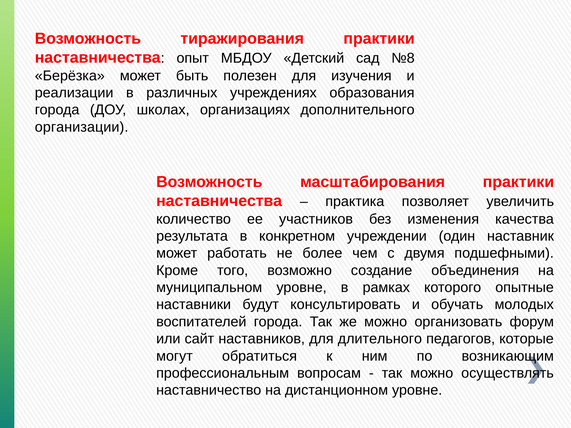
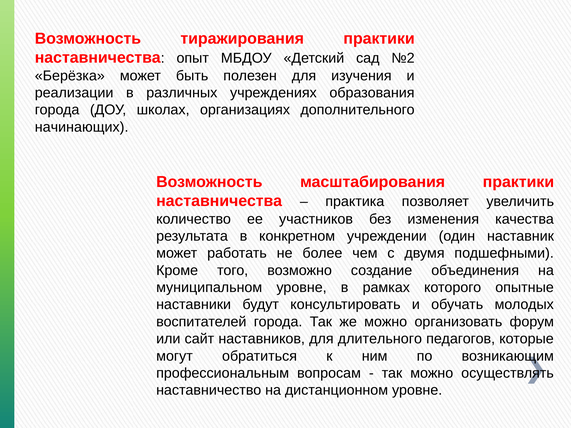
№8: №8 -> №2 (403, 58)
организации: организации -> начинающих (82, 127)
